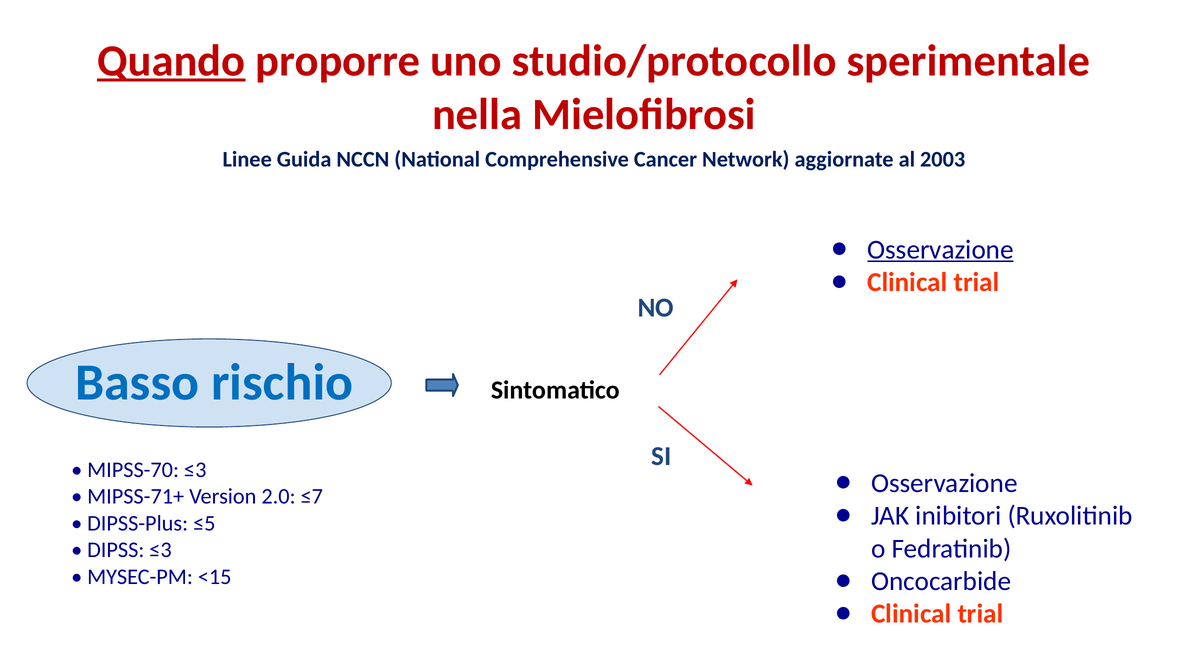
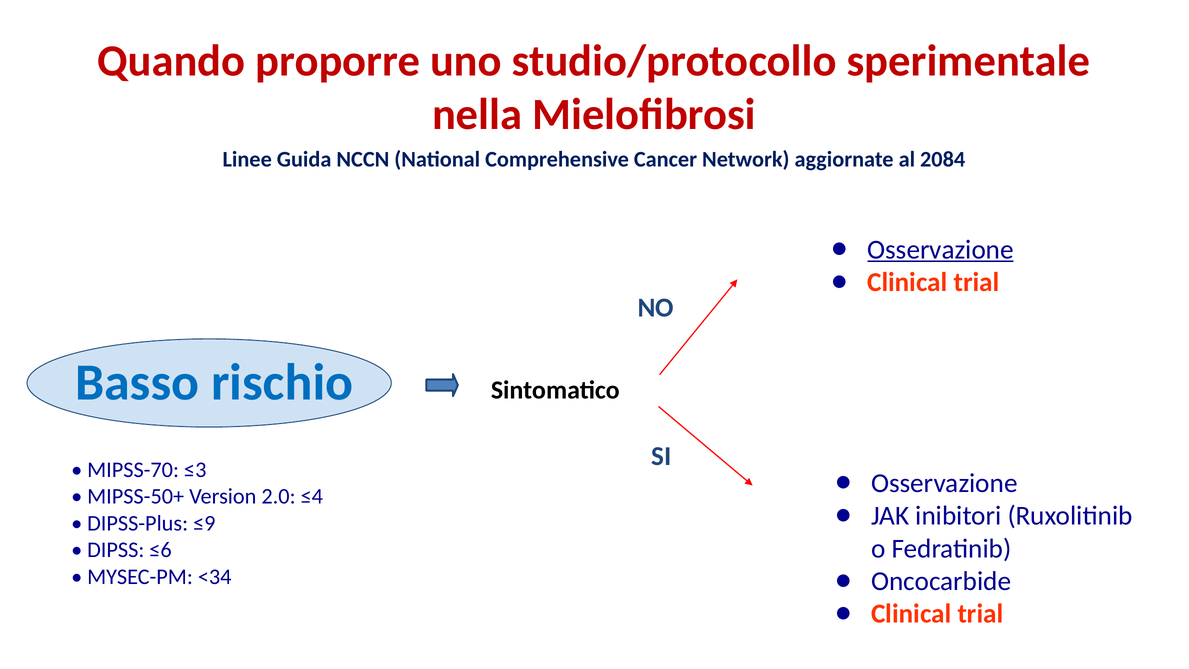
Quando underline: present -> none (171, 61)
2003: 2003 -> 2084 (943, 159)
MIPSS-71+: MIPSS-71+ -> MIPSS-50+ (136, 496)
≤7: ≤7 -> ≤4 (312, 496)
≤5: ≤5 -> ≤9 (204, 523)
DIPSS ≤3: ≤3 -> ≤6 (161, 550)
<15: <15 -> <34 (215, 577)
